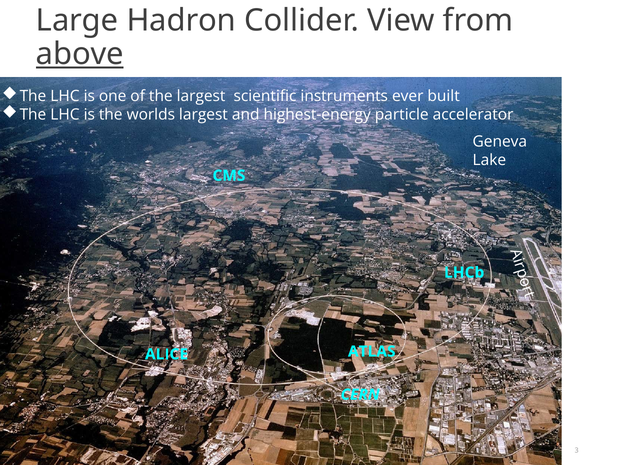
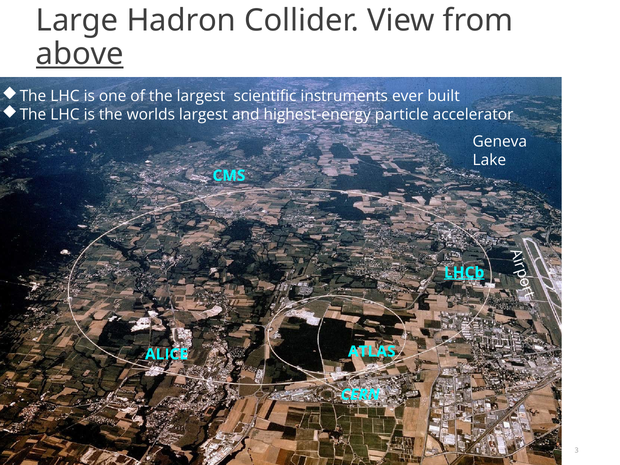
LHCb underline: none -> present (464, 273)
